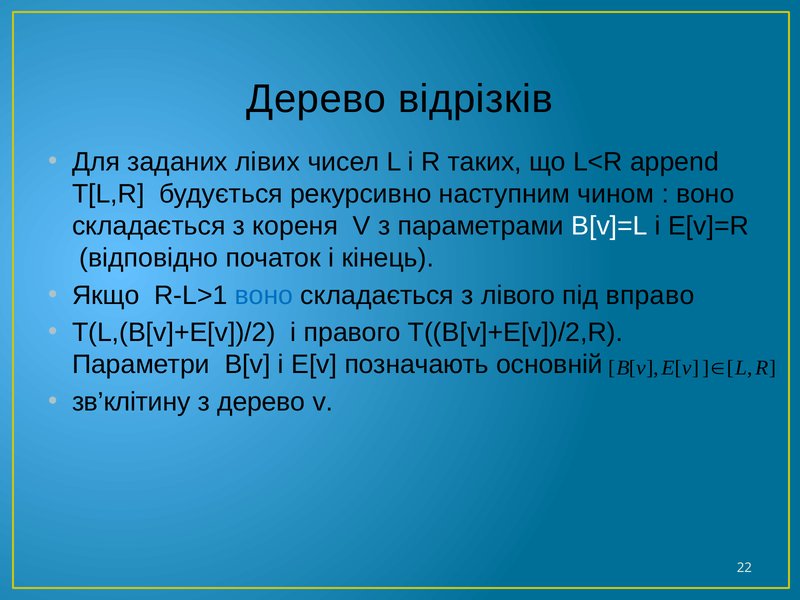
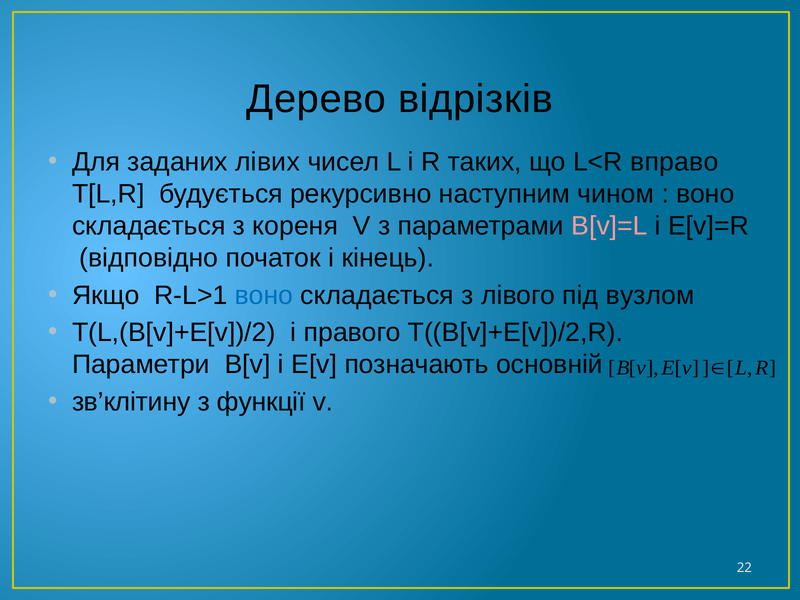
append: append -> вправо (674, 162)
B[v]=L colour: white -> pink (609, 226)
вправо: вправо -> вузлом (650, 295)
з дерево: дерево -> функції (261, 402)
